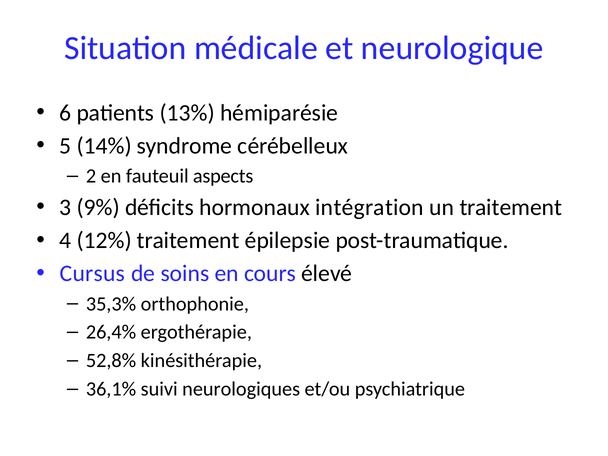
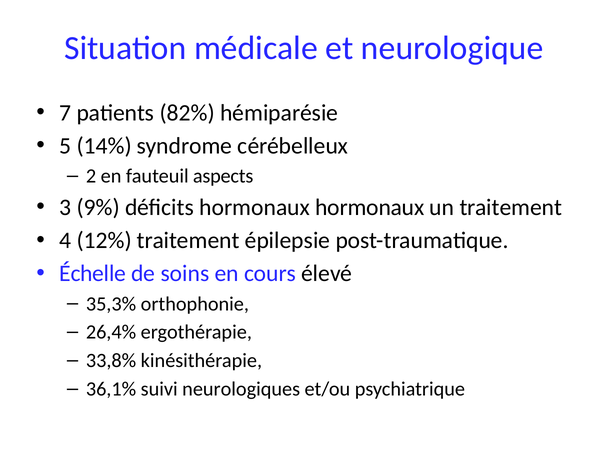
6: 6 -> 7 (65, 113)
13%: 13% -> 82% (187, 113)
hormonaux intégration: intégration -> hormonaux (370, 207)
Cursus: Cursus -> Échelle (93, 274)
52,8%: 52,8% -> 33,8% (111, 361)
